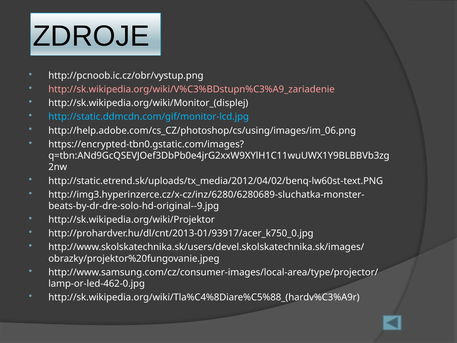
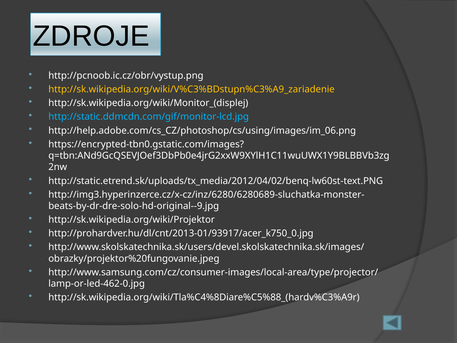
http://sk.wikipedia.org/wiki/V%C3%BDstupn%C3%A9_zariadenie colour: pink -> yellow (192, 89)
